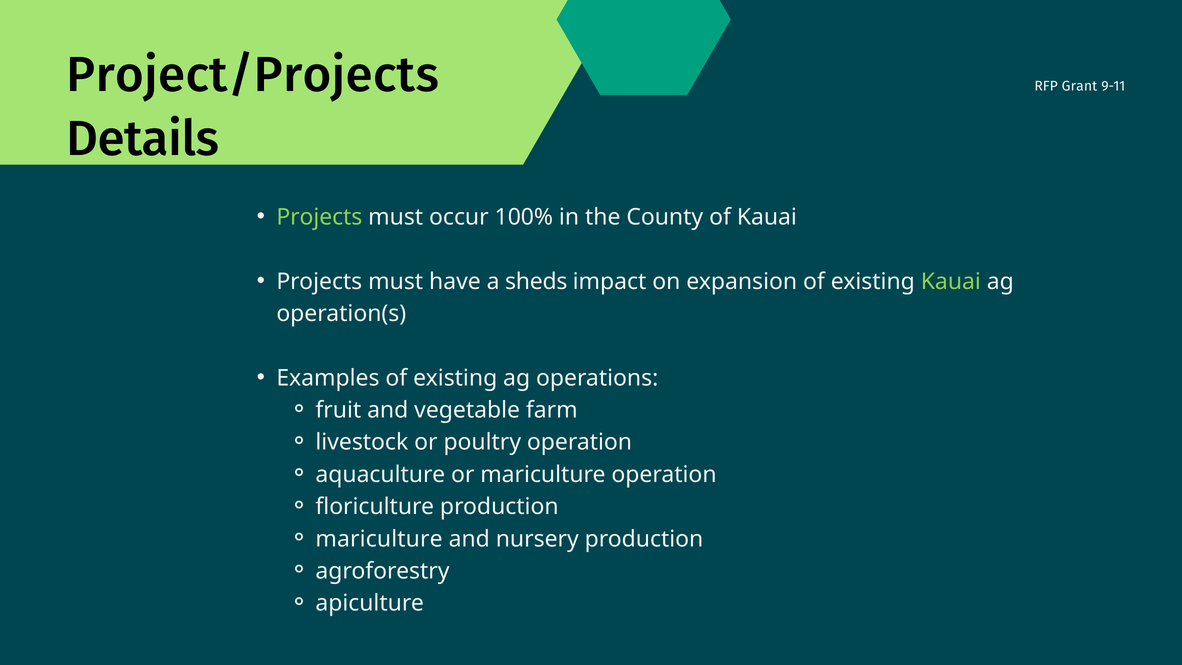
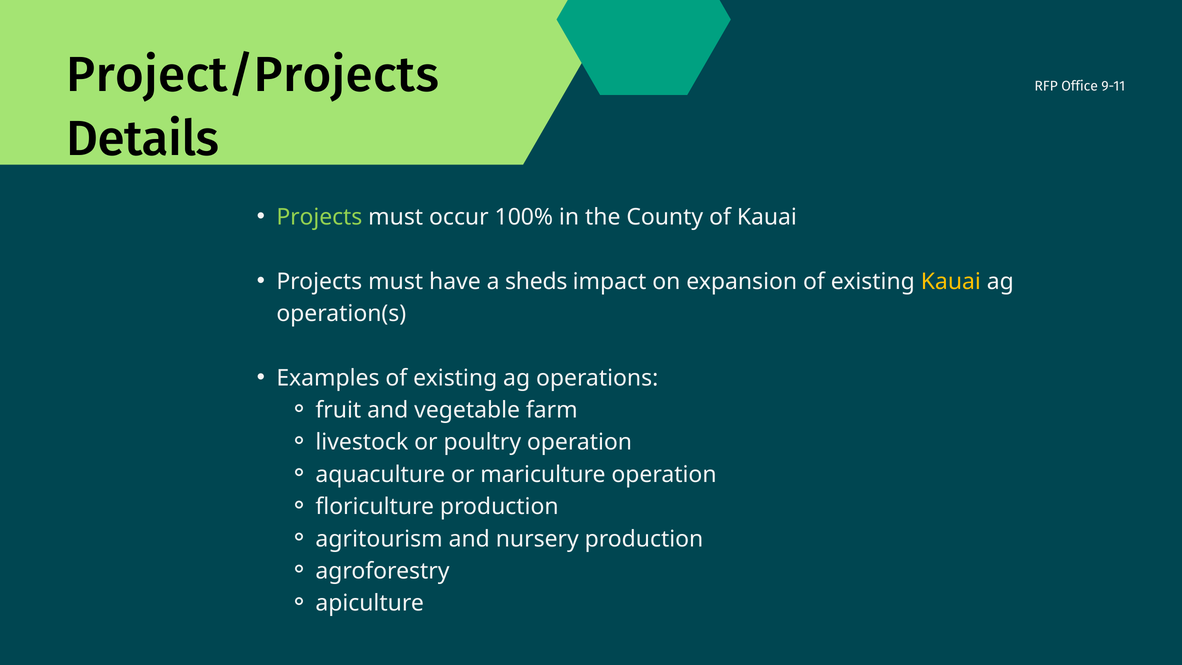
Grant: Grant -> Office (1080, 86)
Kauai colour: light green -> yellow (951, 281)
mariculture: mariculture -> agritourism (379, 539)
